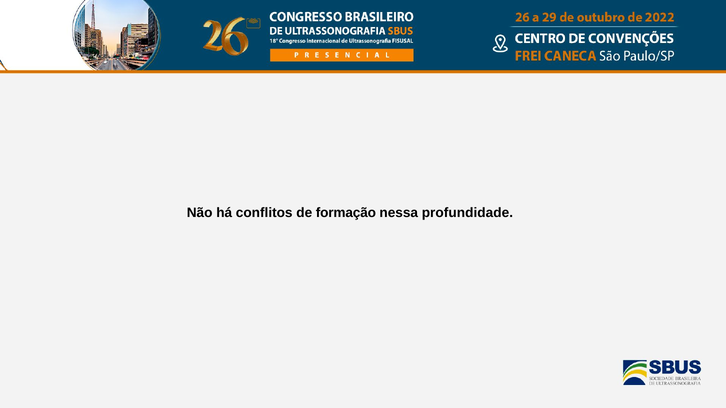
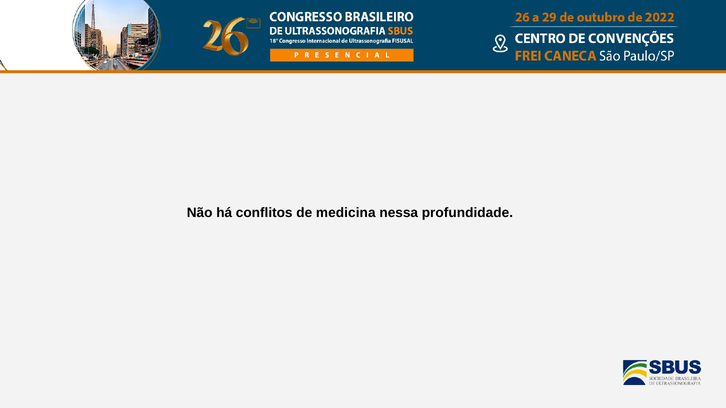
formação: formação -> medicina (346, 213)
